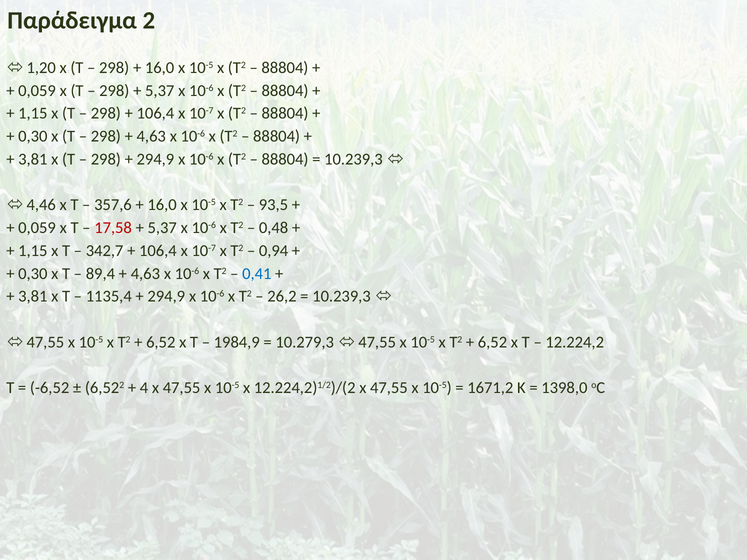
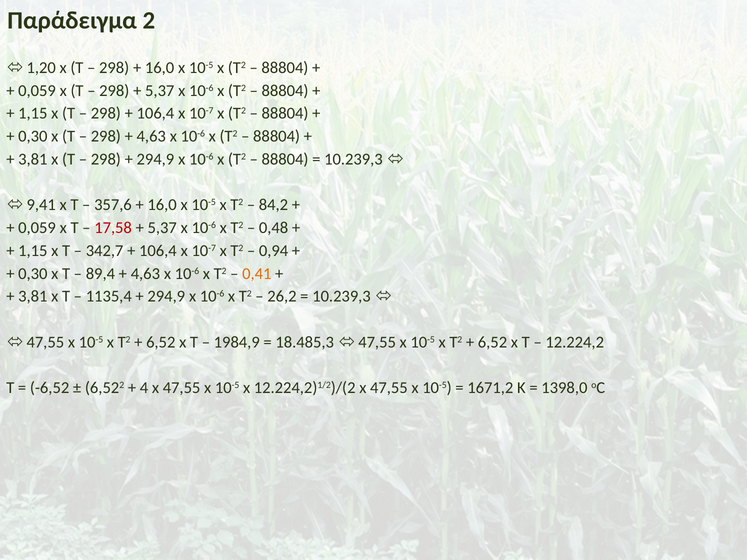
4,46: 4,46 -> 9,41 (41, 205)
93,5: 93,5 -> 84,2 (273, 205)
0,41 colour: blue -> orange (257, 274)
10.279,3: 10.279,3 -> 18.485,3 (305, 342)
